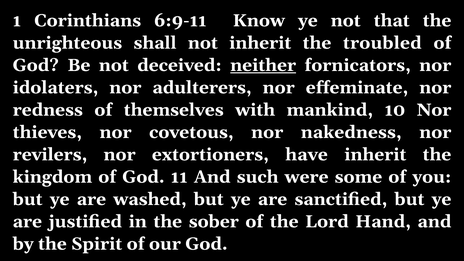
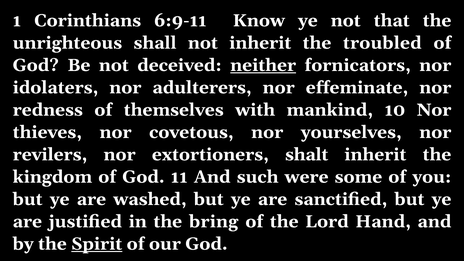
nakedness: nakedness -> yourselves (351, 132)
have: have -> shalt (307, 155)
sober: sober -> bring (214, 222)
Spirit underline: none -> present (97, 244)
